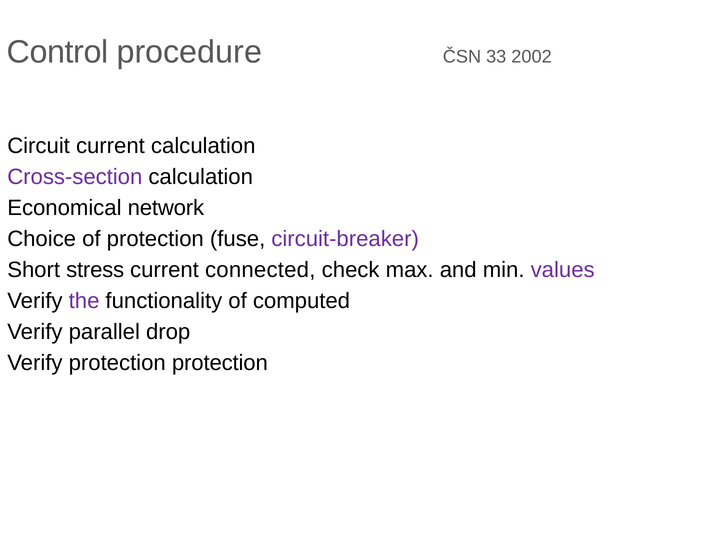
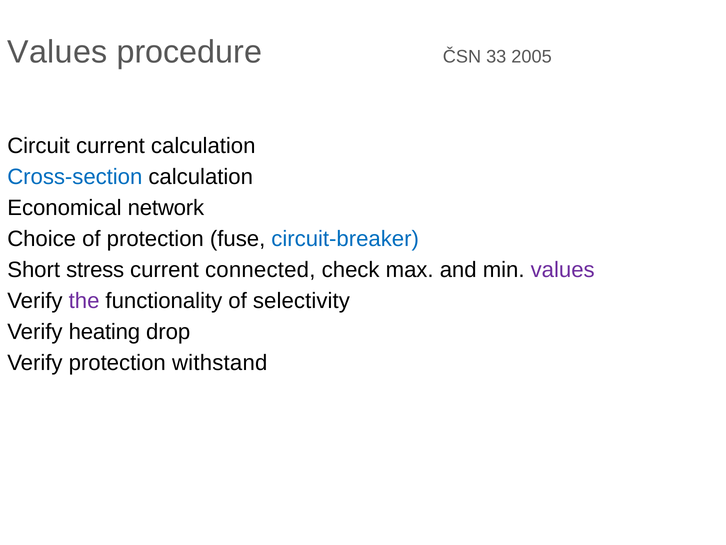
Control: Control -> Values (57, 52)
2002: 2002 -> 2005 (532, 57)
Cross-section colour: purple -> blue (75, 177)
circuit-breaker colour: purple -> blue (345, 239)
computed: computed -> selectivity (301, 301)
parallel: parallel -> heating (104, 332)
protection protection: protection -> withstand (220, 363)
